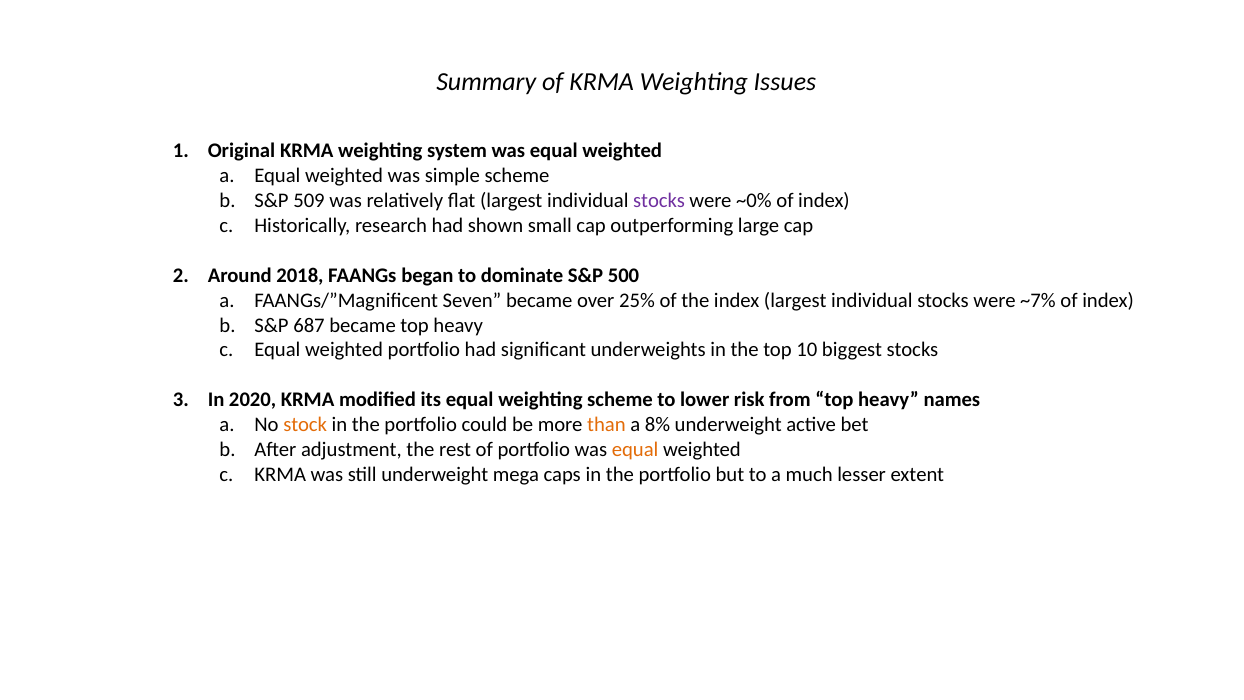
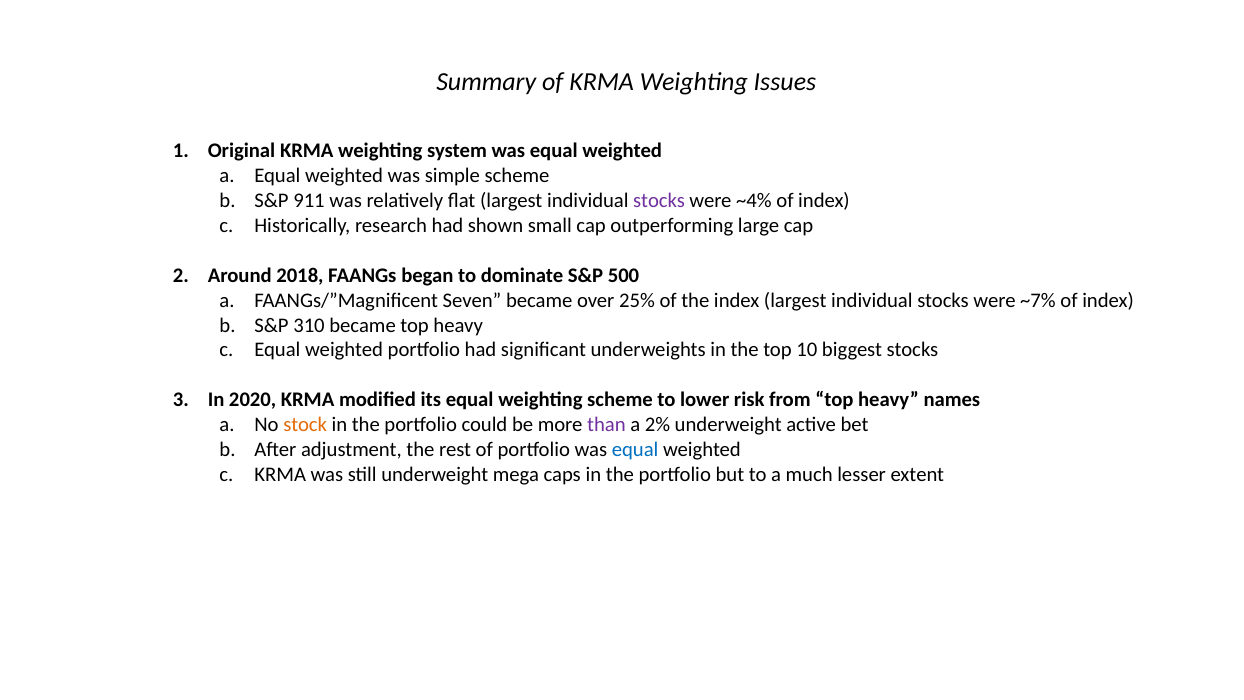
509: 509 -> 911 (309, 201)
~0%: ~0% -> ~4% (754, 201)
687: 687 -> 310 (309, 325)
than colour: orange -> purple (606, 425)
8%: 8% -> 2% (657, 425)
equal colour: orange -> blue (635, 449)
